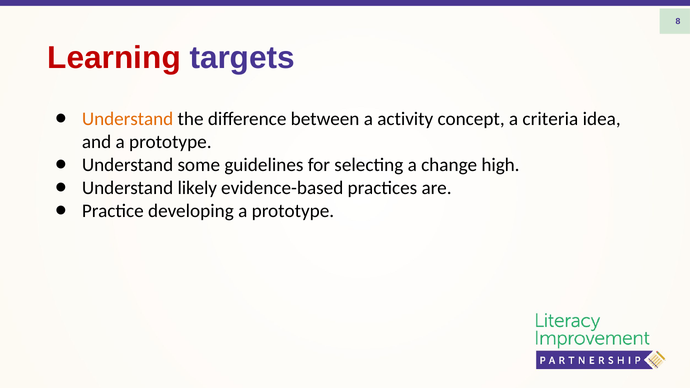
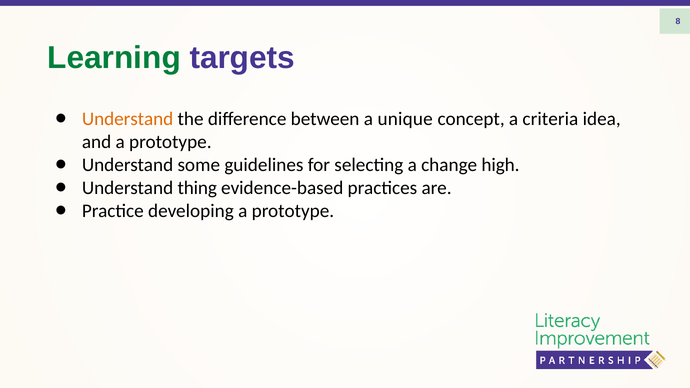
Learning colour: red -> green (114, 58)
activity: activity -> unique (405, 119)
likely: likely -> thing (197, 188)
